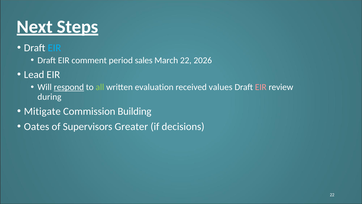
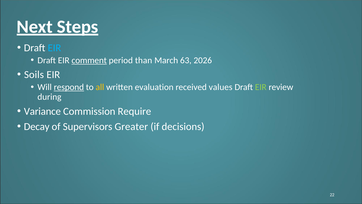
comment underline: none -> present (89, 60)
sales: sales -> than (144, 60)
March 22: 22 -> 63 (186, 60)
Lead: Lead -> Soils (34, 75)
all colour: light green -> yellow (100, 87)
EIR colour: pink -> light green (261, 87)
Mitigate: Mitigate -> Variance (42, 111)
Building: Building -> Require (134, 111)
Oates: Oates -> Decay (37, 126)
